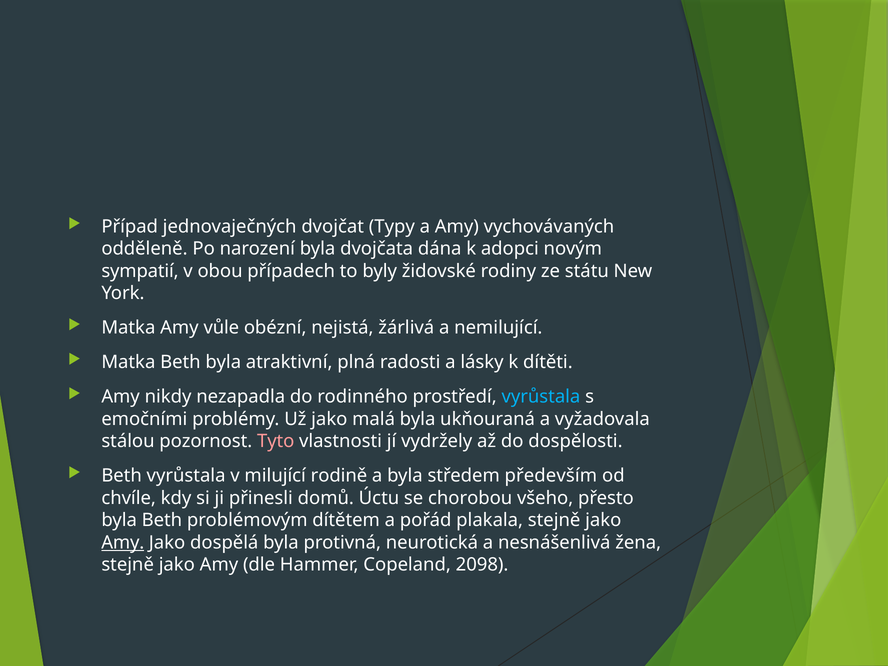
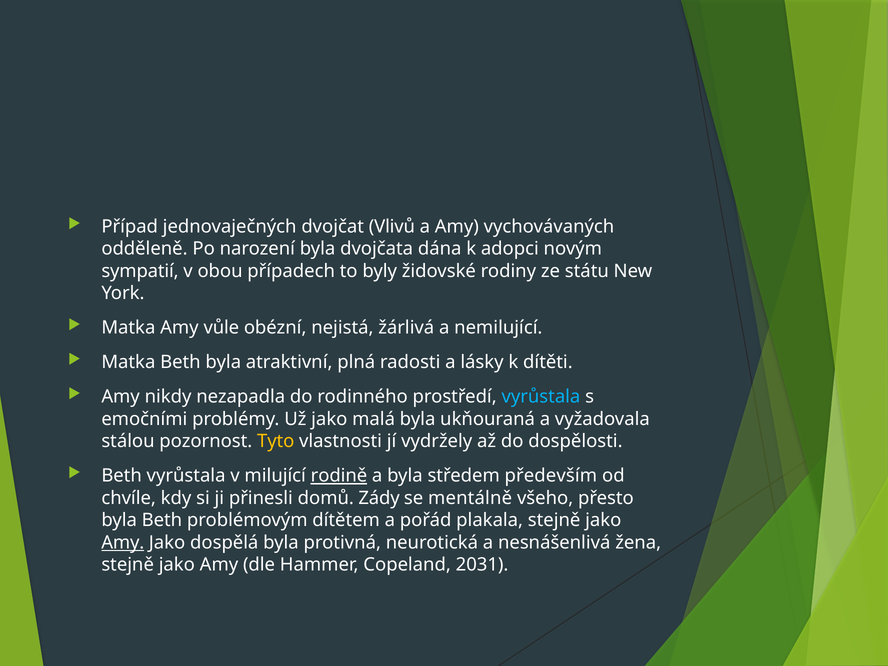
Typy: Typy -> Vlivů (392, 227)
Tyto colour: pink -> yellow (276, 441)
rodině underline: none -> present (339, 476)
Úctu: Úctu -> Zády (379, 498)
chorobou: chorobou -> mentálně (470, 498)
2098: 2098 -> 2031 (482, 565)
